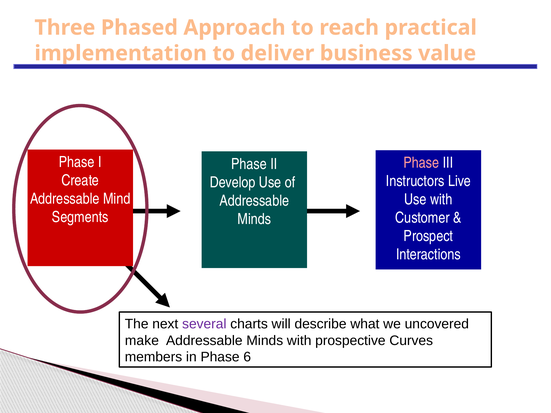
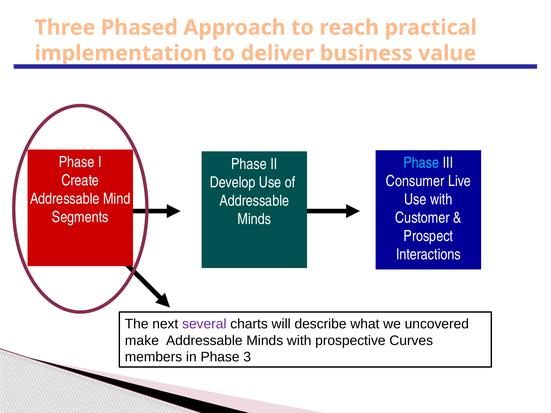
Phase colour: pink -> light blue (421, 163)
Instructors: Instructors -> Consumer (415, 181)
6: 6 -> 3 (247, 357)
